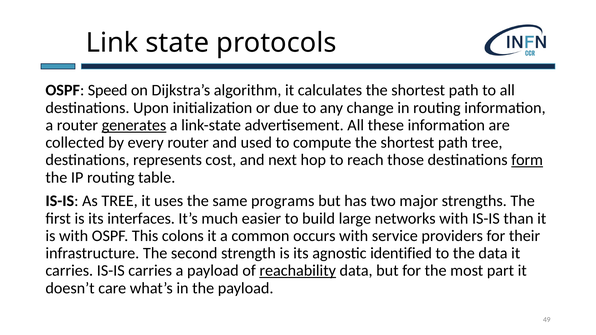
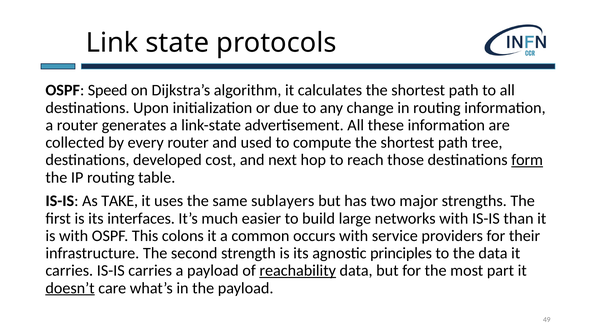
generates underline: present -> none (134, 125)
represents: represents -> developed (167, 160)
As TREE: TREE -> TAKE (120, 201)
programs: programs -> sublayers (283, 201)
identified: identified -> principles (401, 253)
doesn’t underline: none -> present (70, 288)
